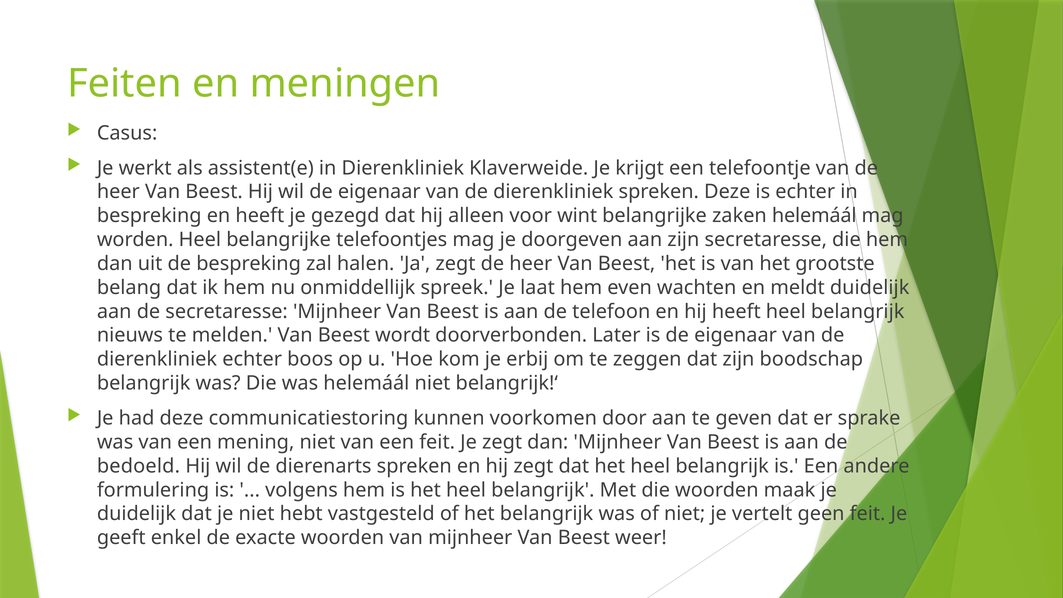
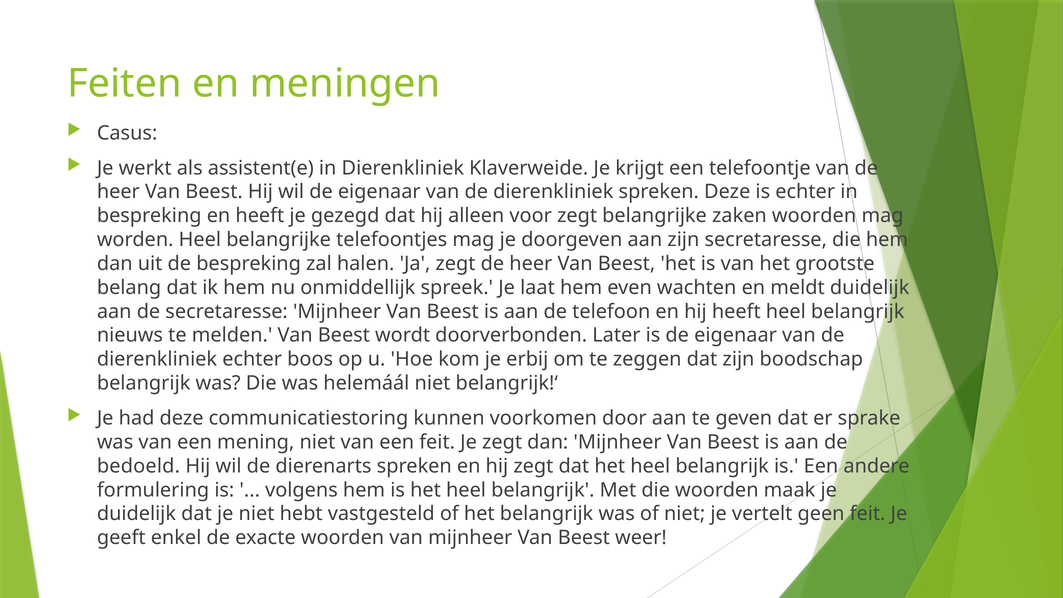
voor wint: wint -> zegt (577, 216)
zaken helemáál: helemáál -> woorden (814, 216)
